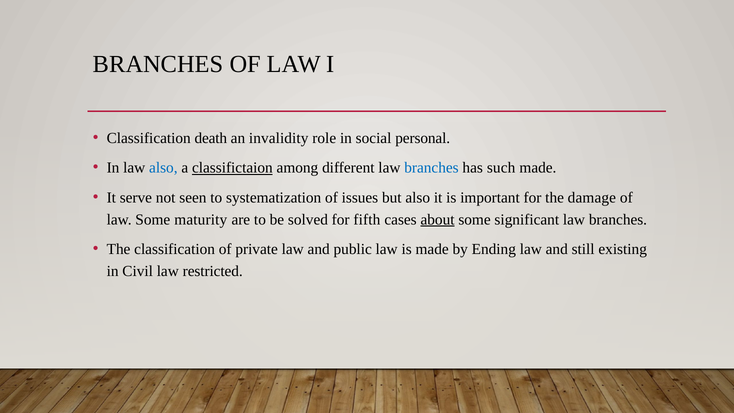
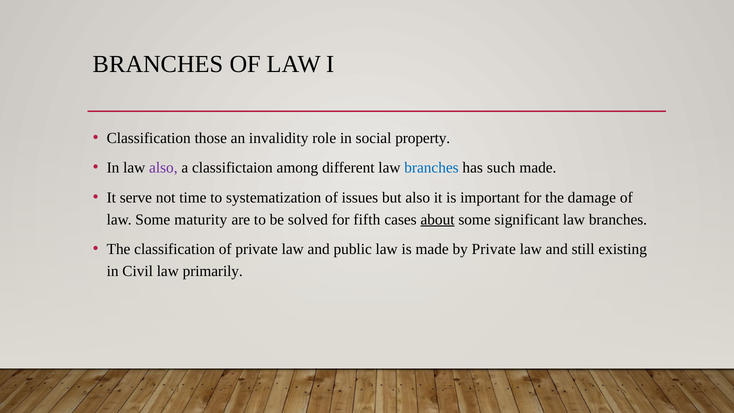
death: death -> those (211, 138)
personal: personal -> property (423, 138)
also colour: blue -> purple (163, 168)
classifictaion underline: present -> none (232, 168)
seen: seen -> time (193, 197)
by Ending: Ending -> Private (494, 249)
restricted: restricted -> primarily (213, 271)
